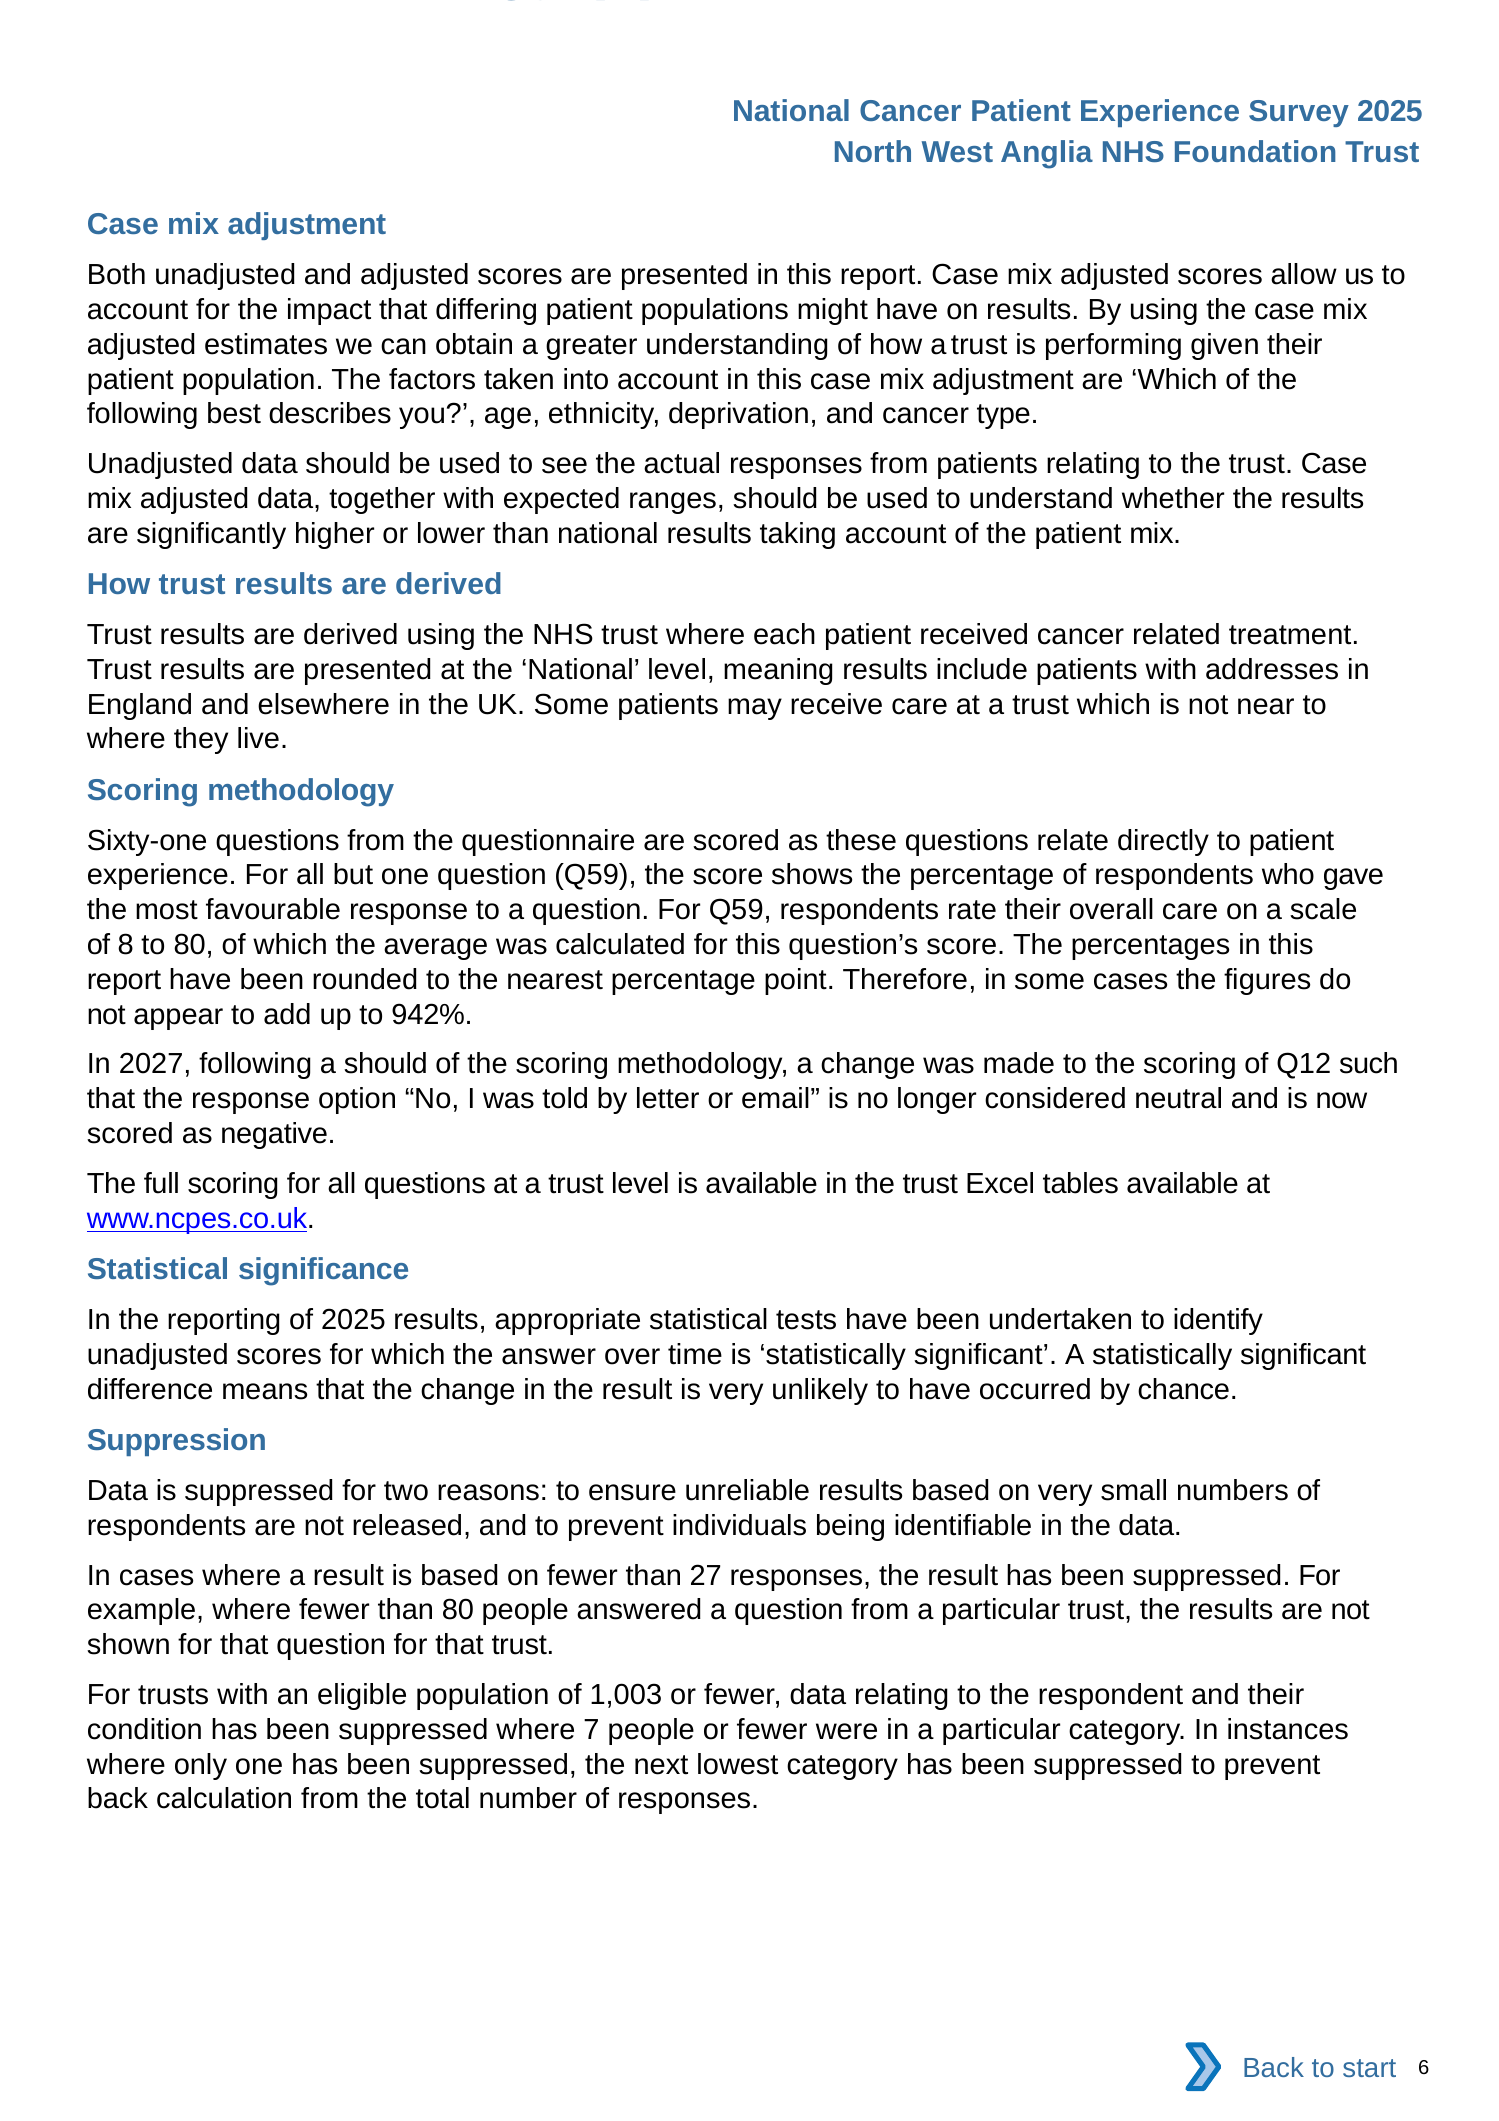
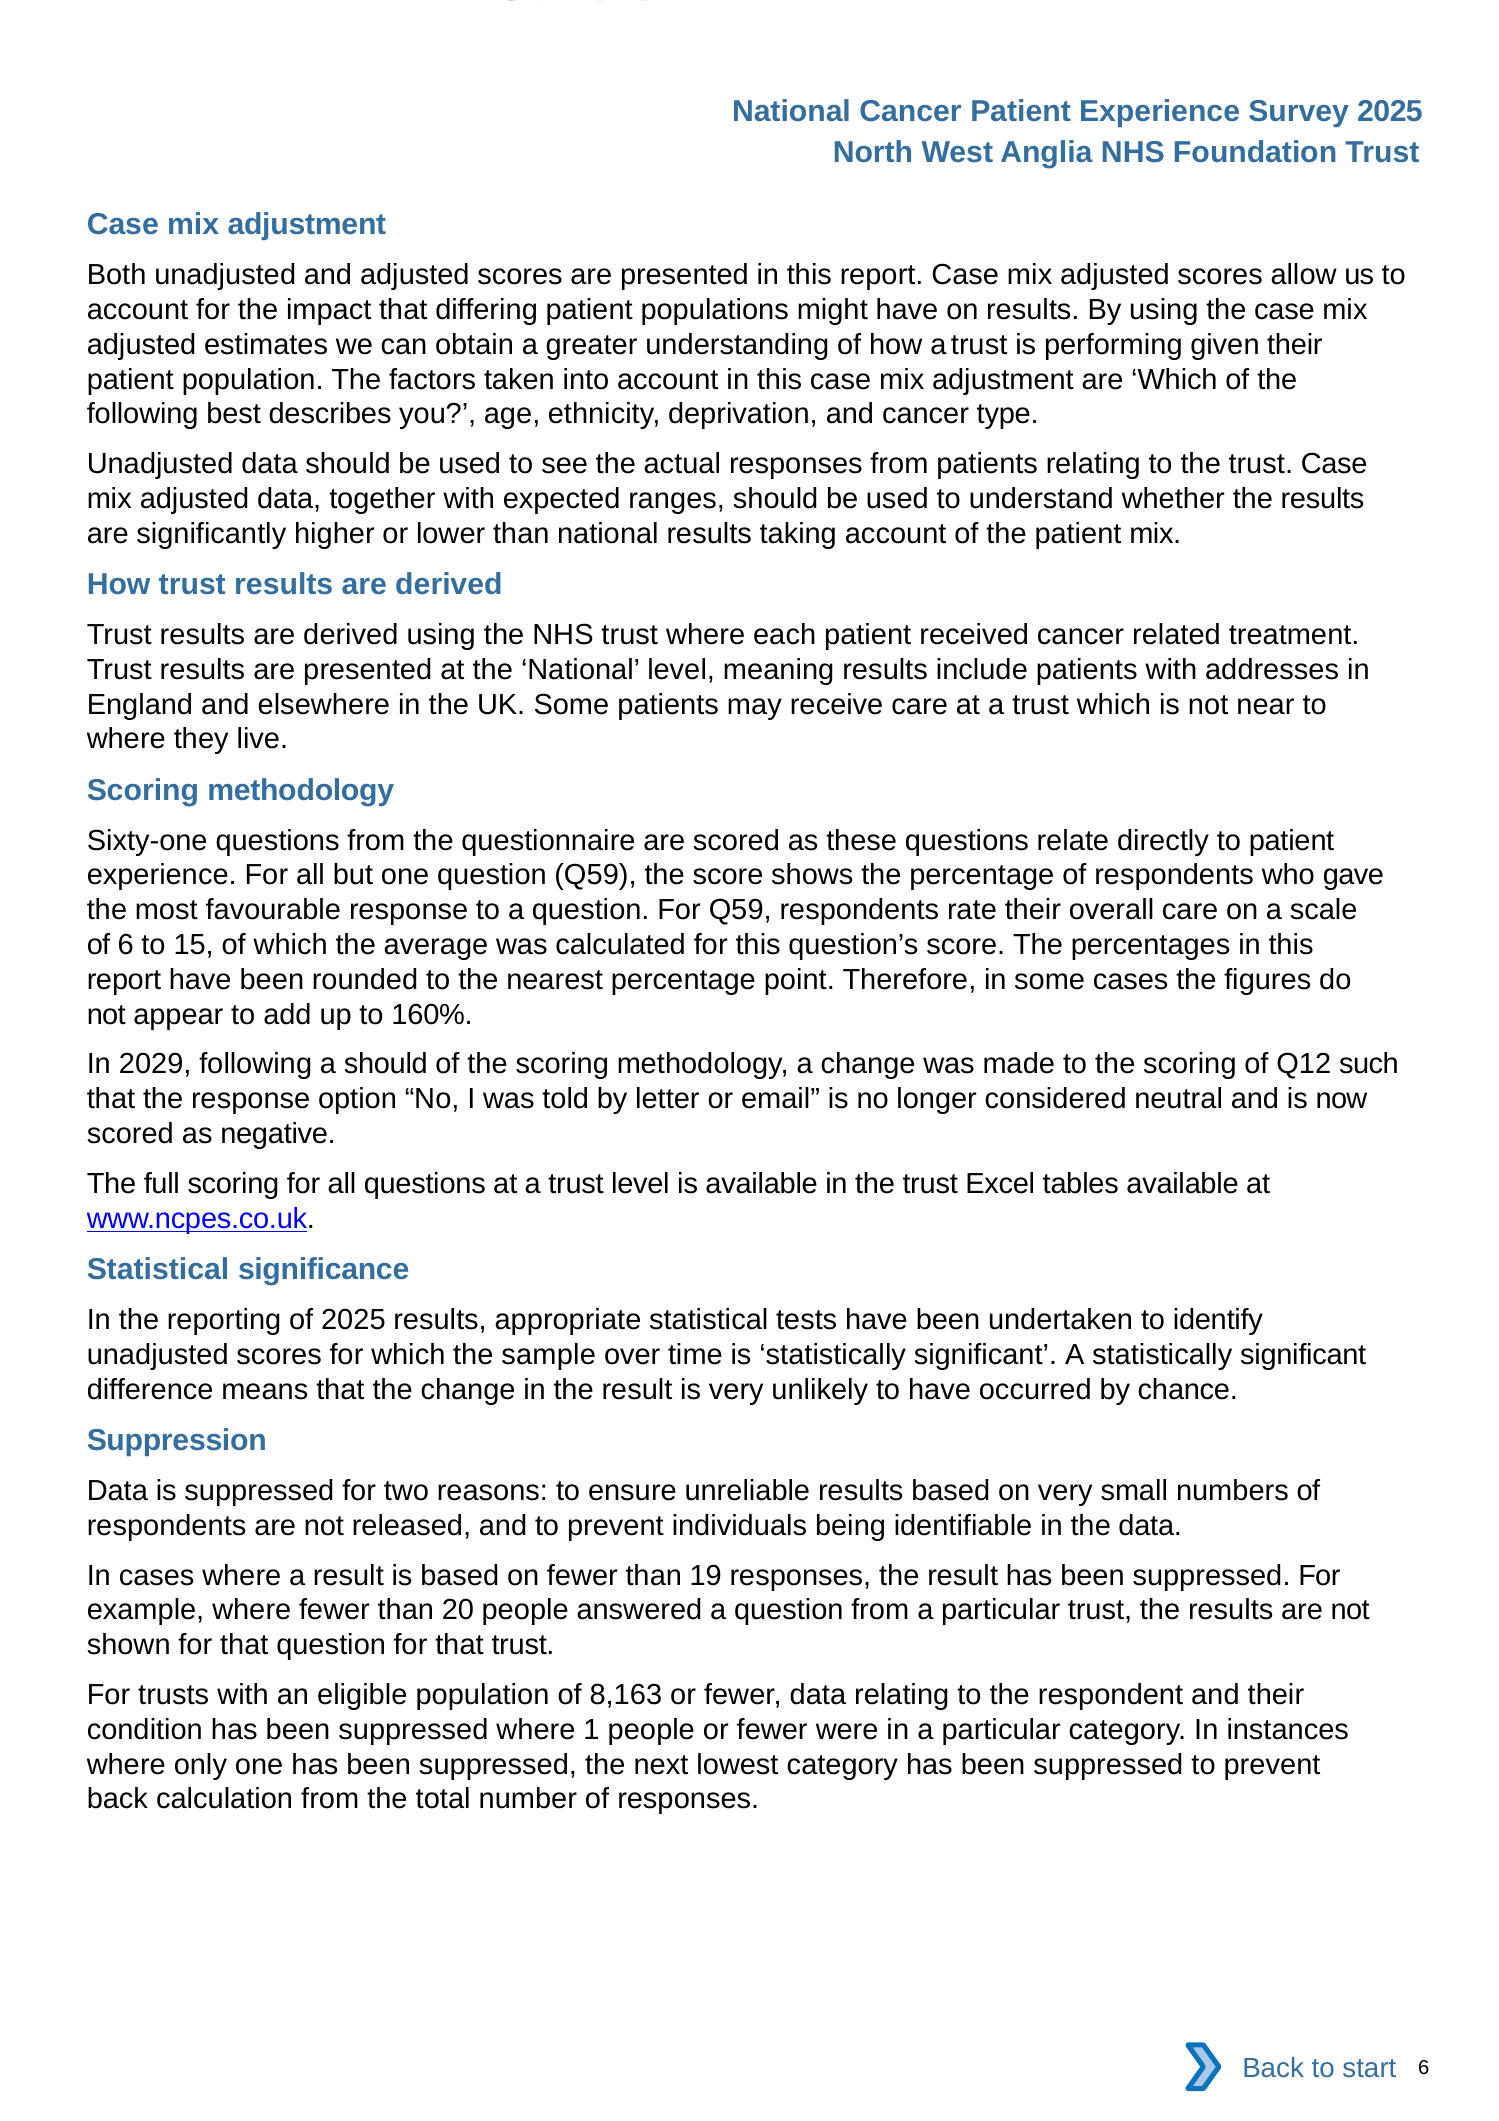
of 8: 8 -> 6 (126, 945)
to 80: 80 -> 15 (194, 945)
942%: 942% -> 160% (432, 1015)
2027: 2027 -> 2029 (155, 1065)
answer: answer -> sample (549, 1355)
27: 27 -> 19 (706, 1576)
than 80: 80 -> 20 (458, 1611)
1,003: 1,003 -> 8,163 (626, 1695)
7: 7 -> 1 (592, 1730)
